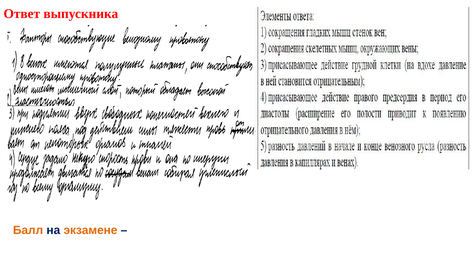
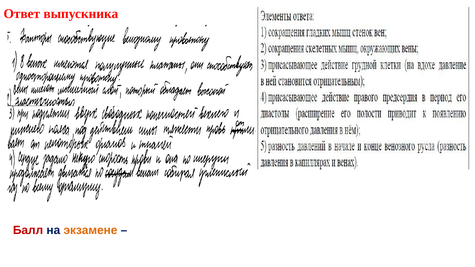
Балл colour: orange -> red (28, 230)
